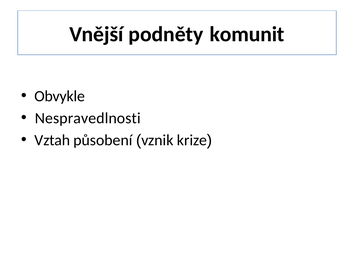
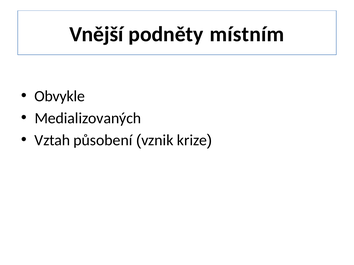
komunit: komunit -> místním (247, 34)
Nespravedlnosti: Nespravedlnosti -> Medializovaných (88, 118)
